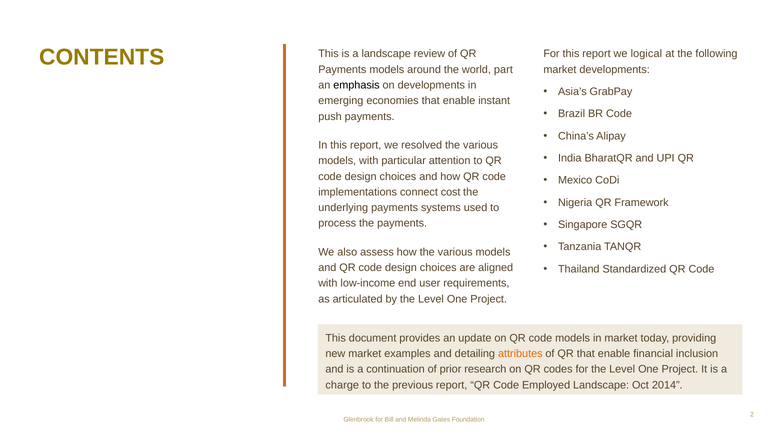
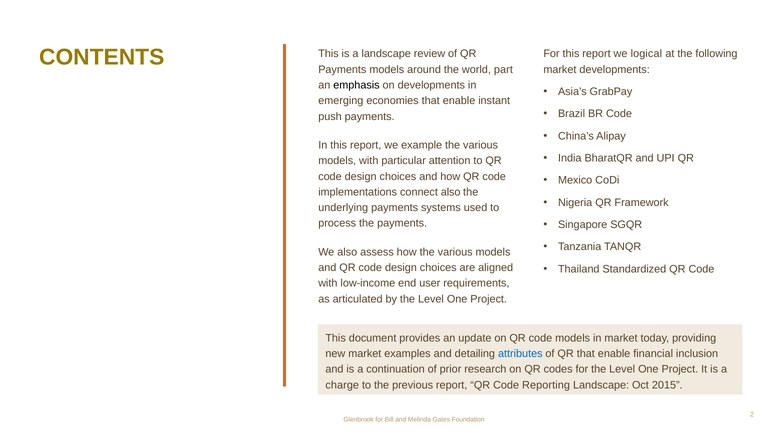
resolved: resolved -> example (422, 145)
connect cost: cost -> also (451, 192)
attributes colour: orange -> blue (520, 354)
Employed: Employed -> Reporting (546, 385)
2014: 2014 -> 2015 (667, 385)
